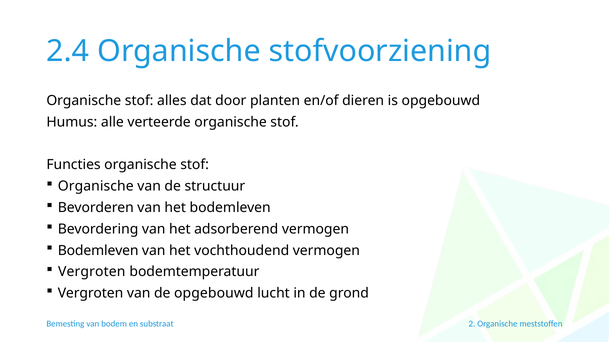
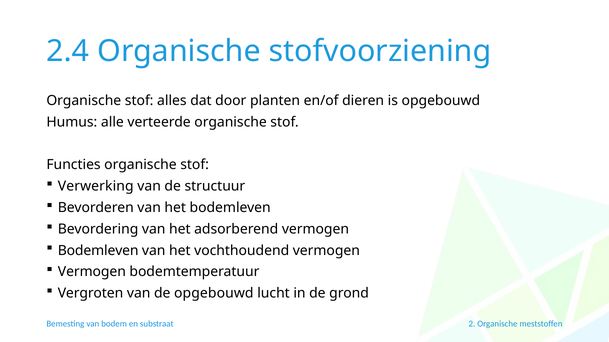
Organische: Organische -> Verwerking (96, 187)
Vergroten: Vergroten -> Vermogen (92, 272)
